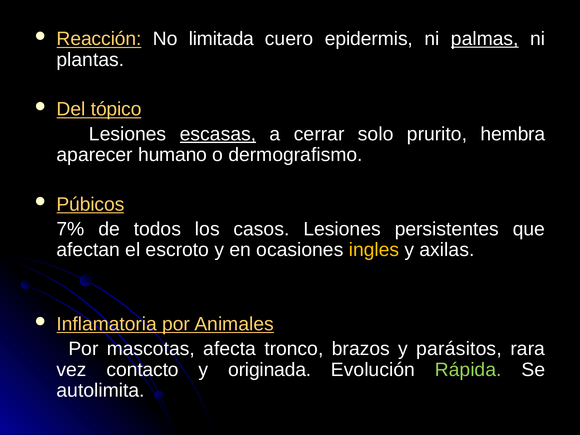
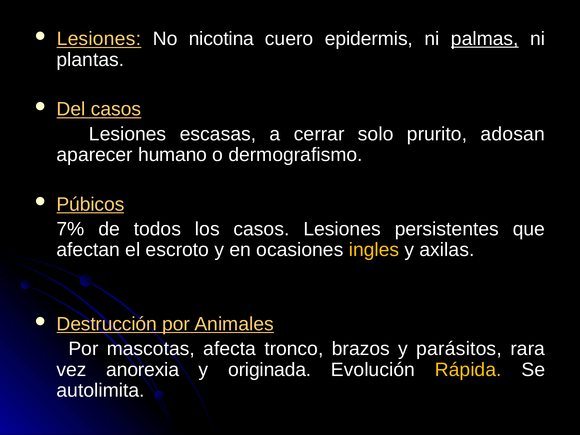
Reacción: Reacción -> Lesiones (99, 39)
limitada: limitada -> nicotina (221, 39)
Del tópico: tópico -> casos (116, 109)
escasas underline: present -> none (218, 134)
hembra: hembra -> adosan (513, 134)
Inflamatoria: Inflamatoria -> Destrucción (107, 324)
contacto: contacto -> anorexia (143, 370)
Rápida colour: light green -> yellow (468, 370)
